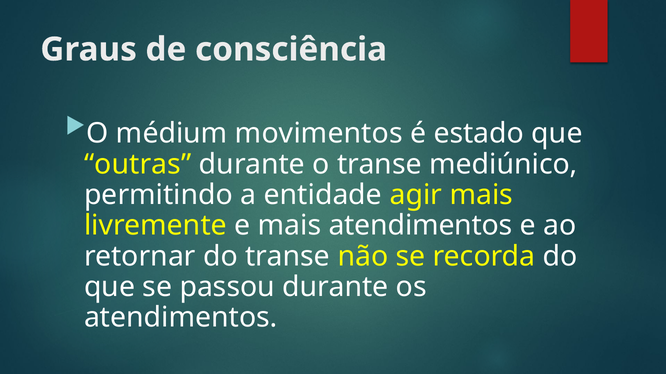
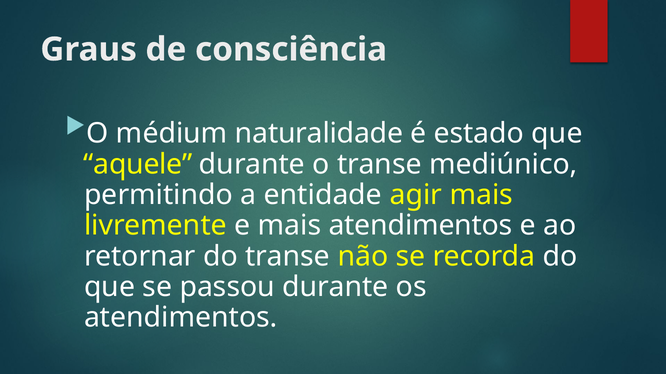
movimentos: movimentos -> naturalidade (319, 134)
outras: outras -> aquele (138, 164)
